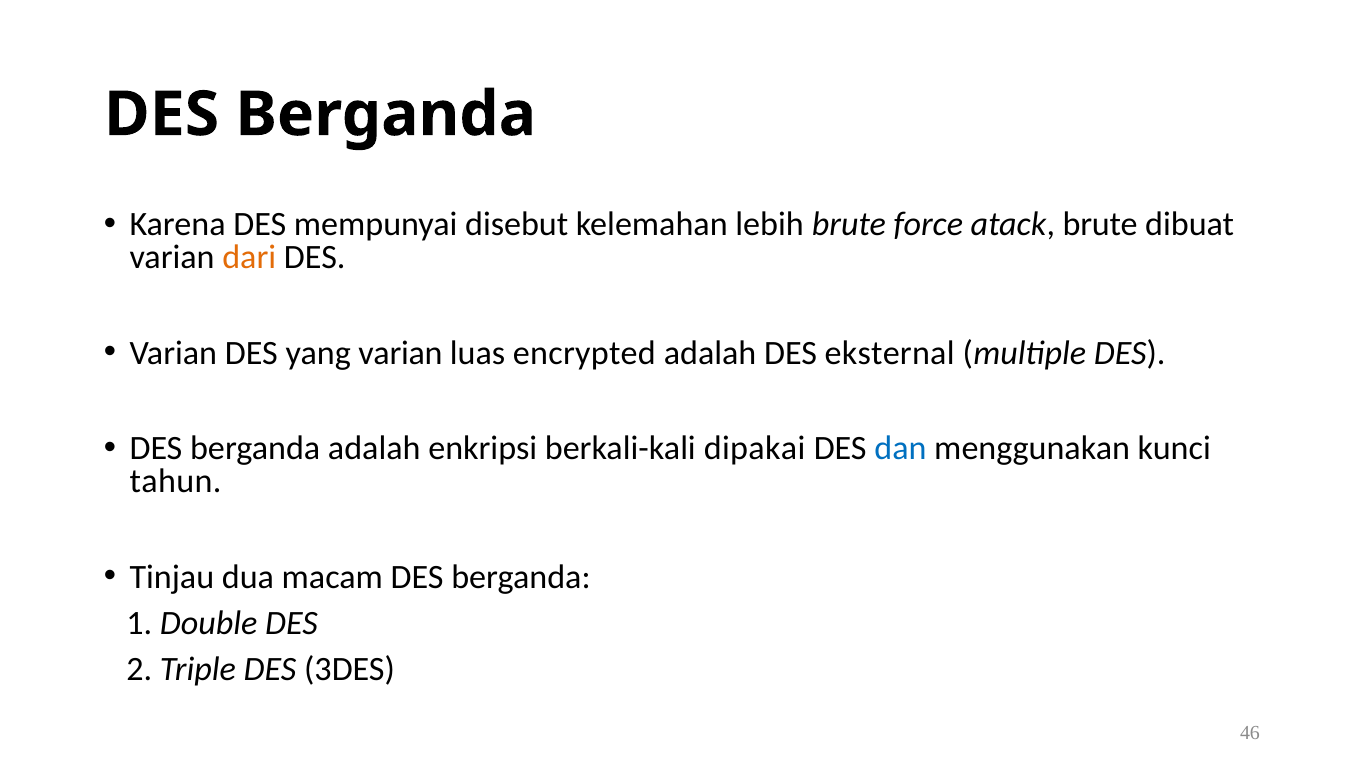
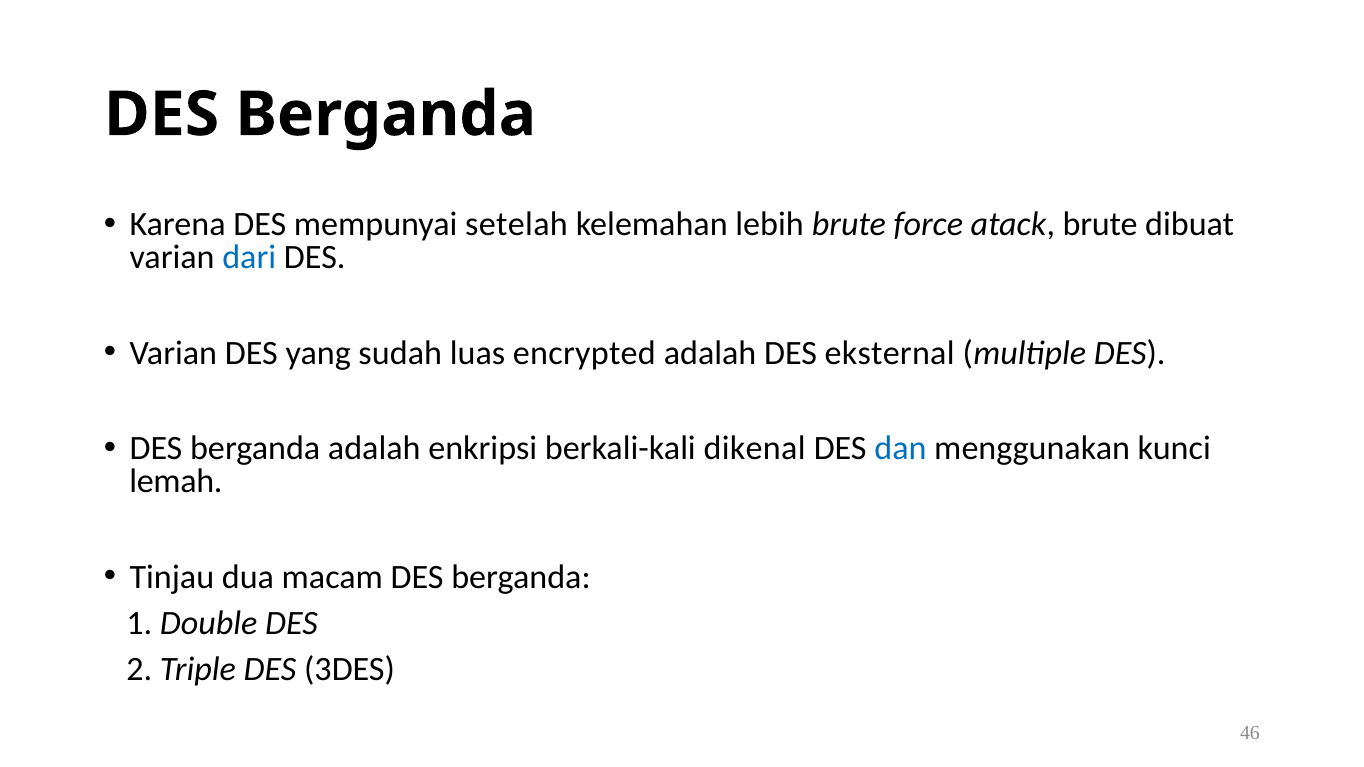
disebut: disebut -> setelah (517, 225)
dari colour: orange -> blue (249, 258)
yang varian: varian -> sudah (400, 353)
dipakai: dipakai -> dikenal (755, 449)
tahun: tahun -> lemah (176, 482)
